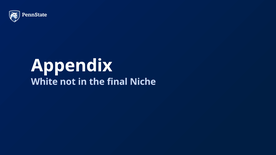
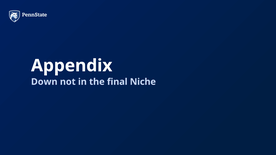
White: White -> Down (44, 82)
